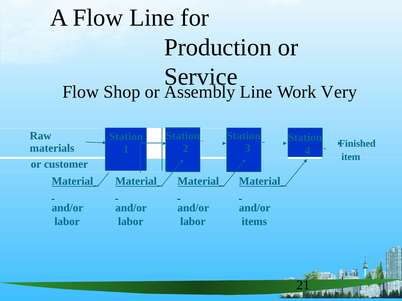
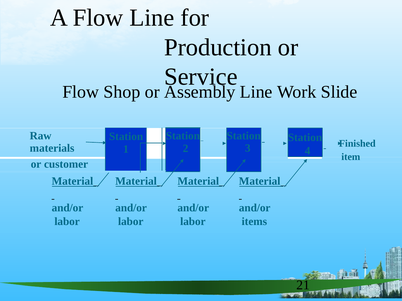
Very: Very -> Slide (339, 92)
